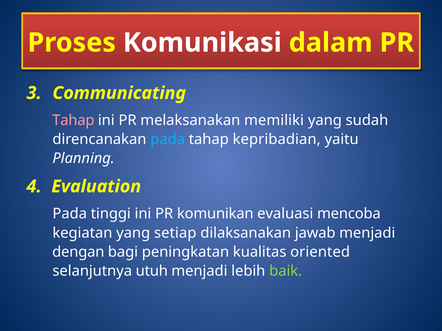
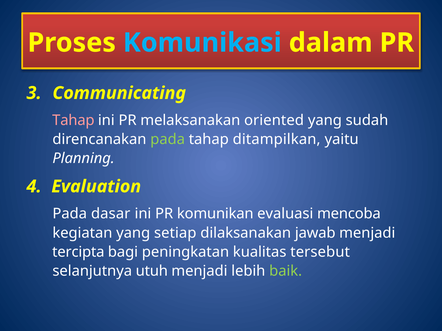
Komunikasi colour: white -> light blue (202, 43)
memiliki: memiliki -> oriented (274, 121)
pada colour: light blue -> light green (168, 140)
kepribadian: kepribadian -> ditampilkan (277, 140)
tinggi: tinggi -> dasar (111, 214)
dengan: dengan -> tercipta (78, 252)
oriented: oriented -> tersebut (320, 252)
